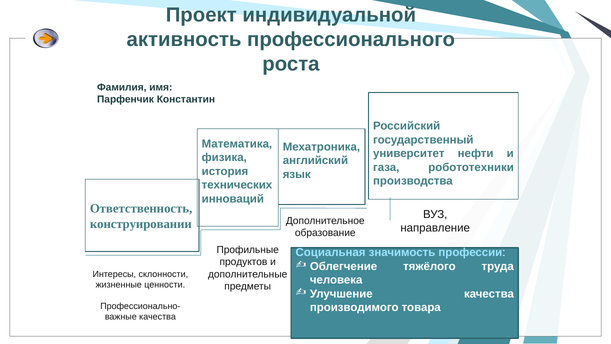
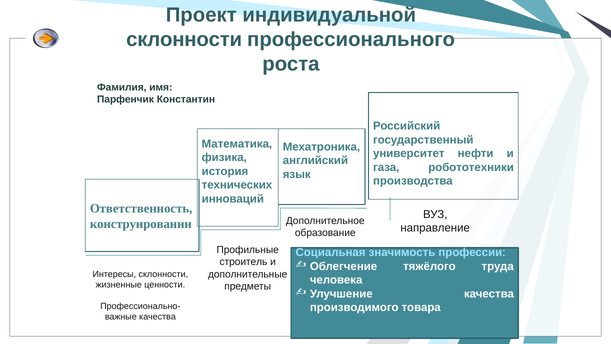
активность: активность -> склонности (184, 39)
продуктов: продуктов -> строитель (243, 262)
